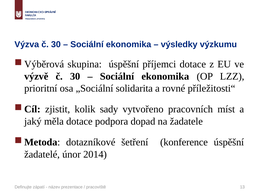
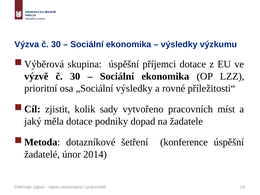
„Sociální solidarita: solidarita -> výsledky (134, 88)
podpora: podpora -> podniky (112, 121)
